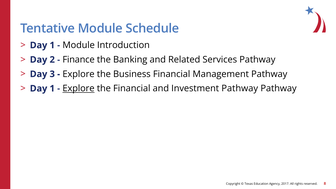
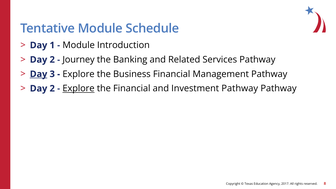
Finance: Finance -> Journey (79, 60)
Day underline: none -> present (39, 74)
1: 1 -> 2 (52, 88)
